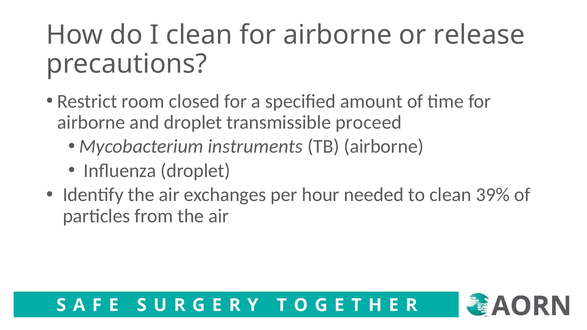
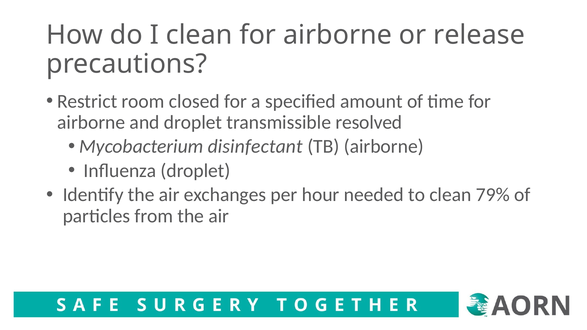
proceed: proceed -> resolved (369, 122)
instruments: instruments -> disinfectant (255, 147)
39%: 39% -> 79% (493, 195)
